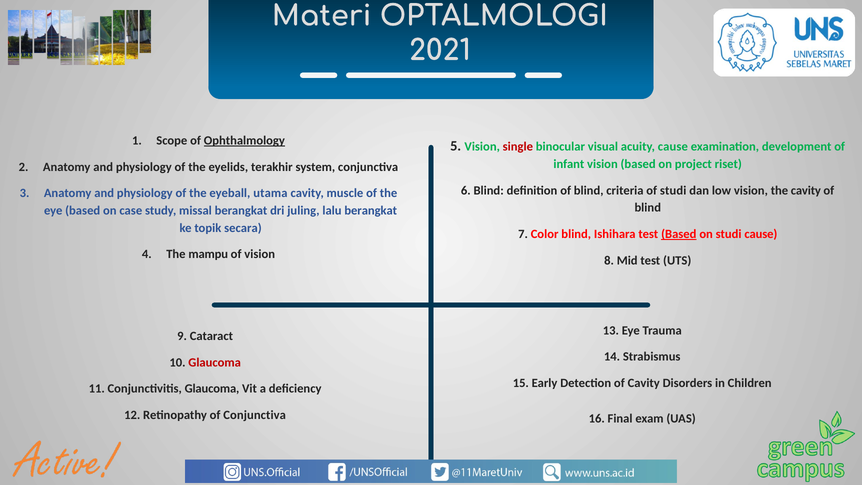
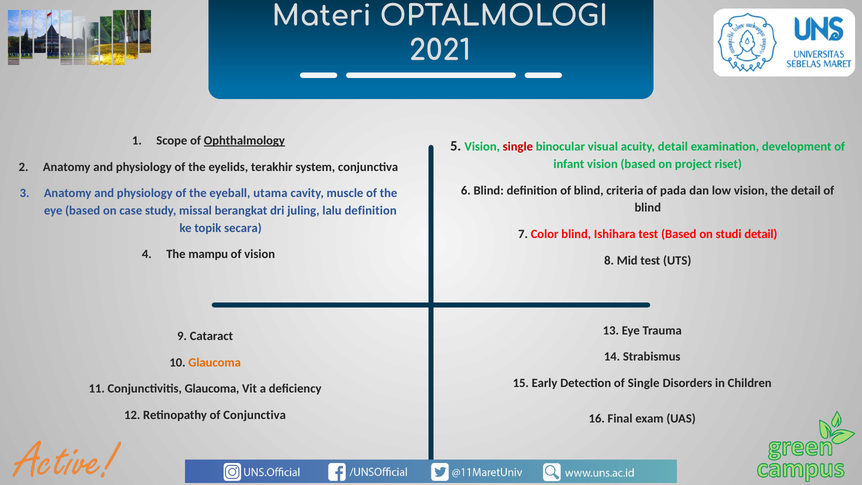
acuity cause: cause -> detail (673, 146)
of studi: studi -> pada (673, 190)
the cavity: cavity -> detail (806, 190)
lalu berangkat: berangkat -> definition (371, 210)
Based underline: present -> none (679, 234)
studi cause: cause -> detail (761, 234)
Glaucoma colour: red -> orange (215, 362)
of Cavity: Cavity -> Single (644, 383)
